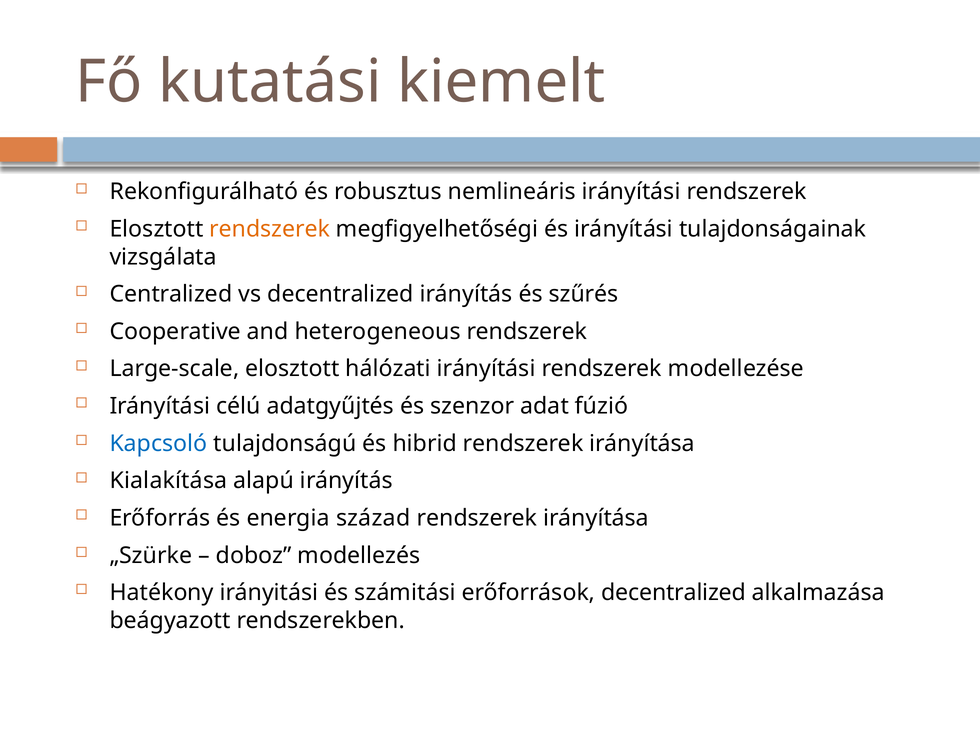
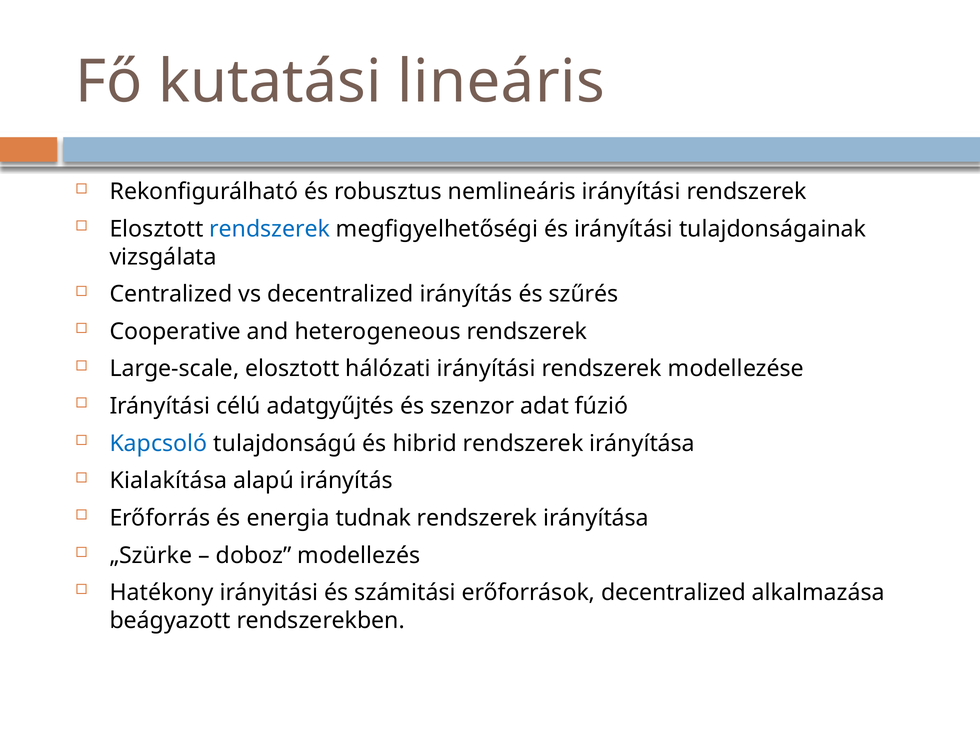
kiemelt: kiemelt -> lineáris (501, 82)
rendszerek colour: orange -> blue (270, 229)
század: század -> tudnak (373, 518)
